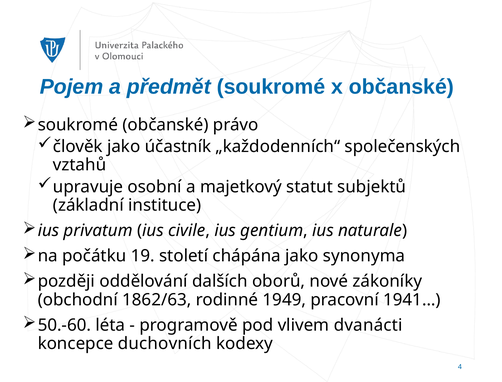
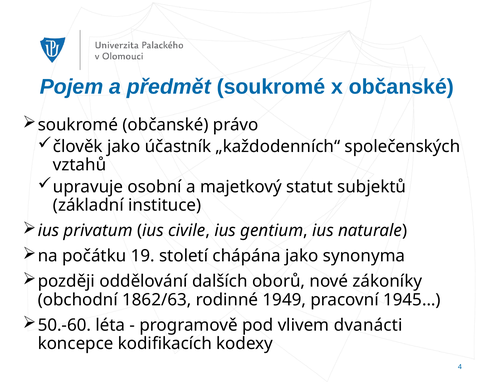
1941…: 1941… -> 1945… (412, 299)
duchovních: duchovních -> kodifikacích (165, 343)
